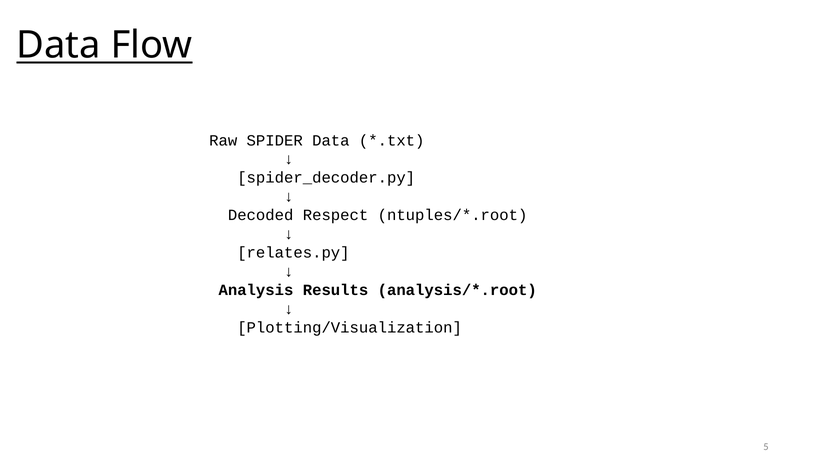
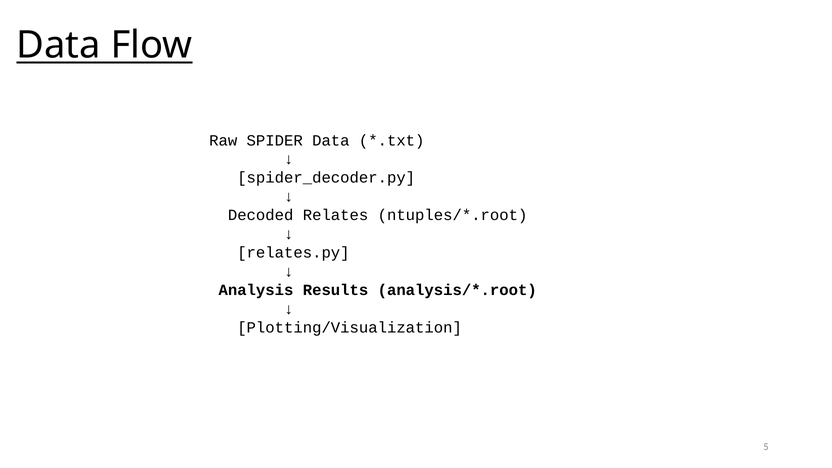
Respect: Respect -> Relates (336, 215)
